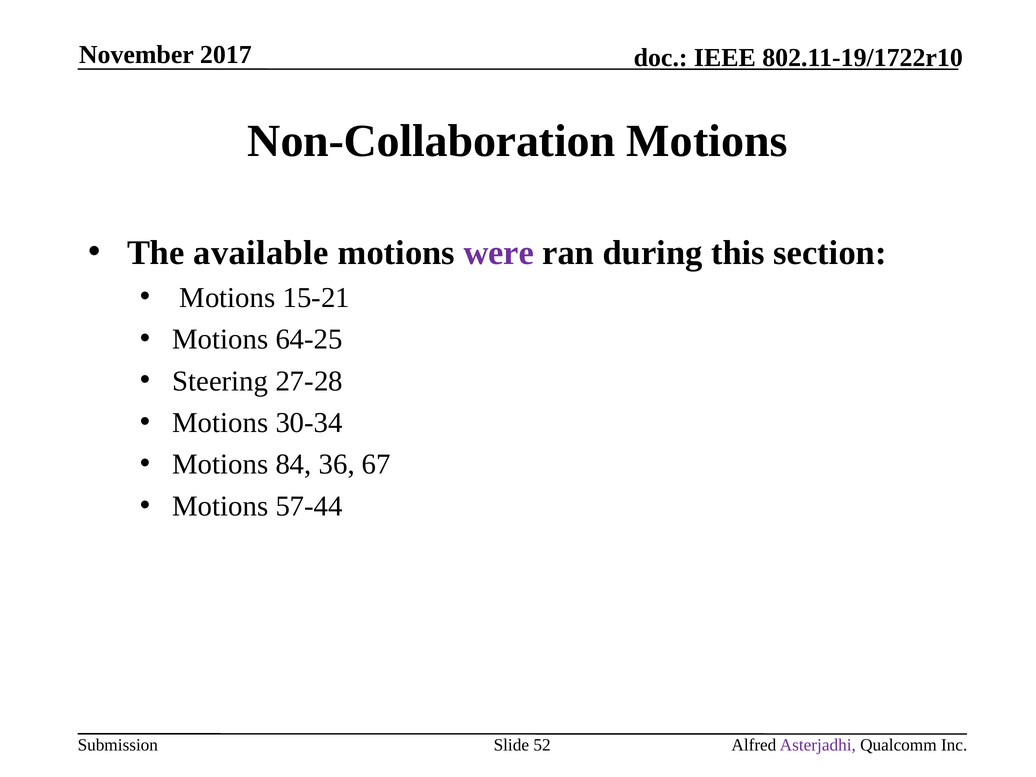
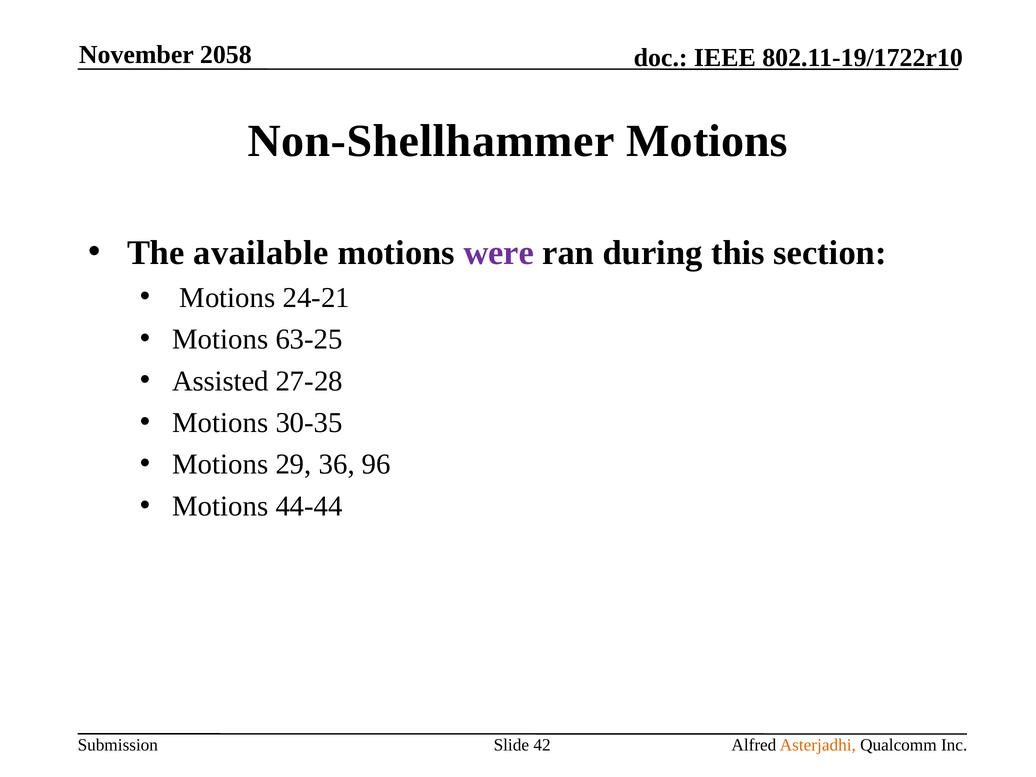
2017: 2017 -> 2058 (226, 55)
Non-Collaboration: Non-Collaboration -> Non-Shellhammer (431, 141)
15-21: 15-21 -> 24-21 (316, 298)
64-25: 64-25 -> 63-25 (309, 339)
Steering: Steering -> Assisted (220, 381)
30-34: 30-34 -> 30-35 (309, 423)
84: 84 -> 29 (294, 464)
67: 67 -> 96 (376, 464)
57-44: 57-44 -> 44-44 (309, 506)
52: 52 -> 42 (542, 745)
Asterjadhi colour: purple -> orange (818, 745)
